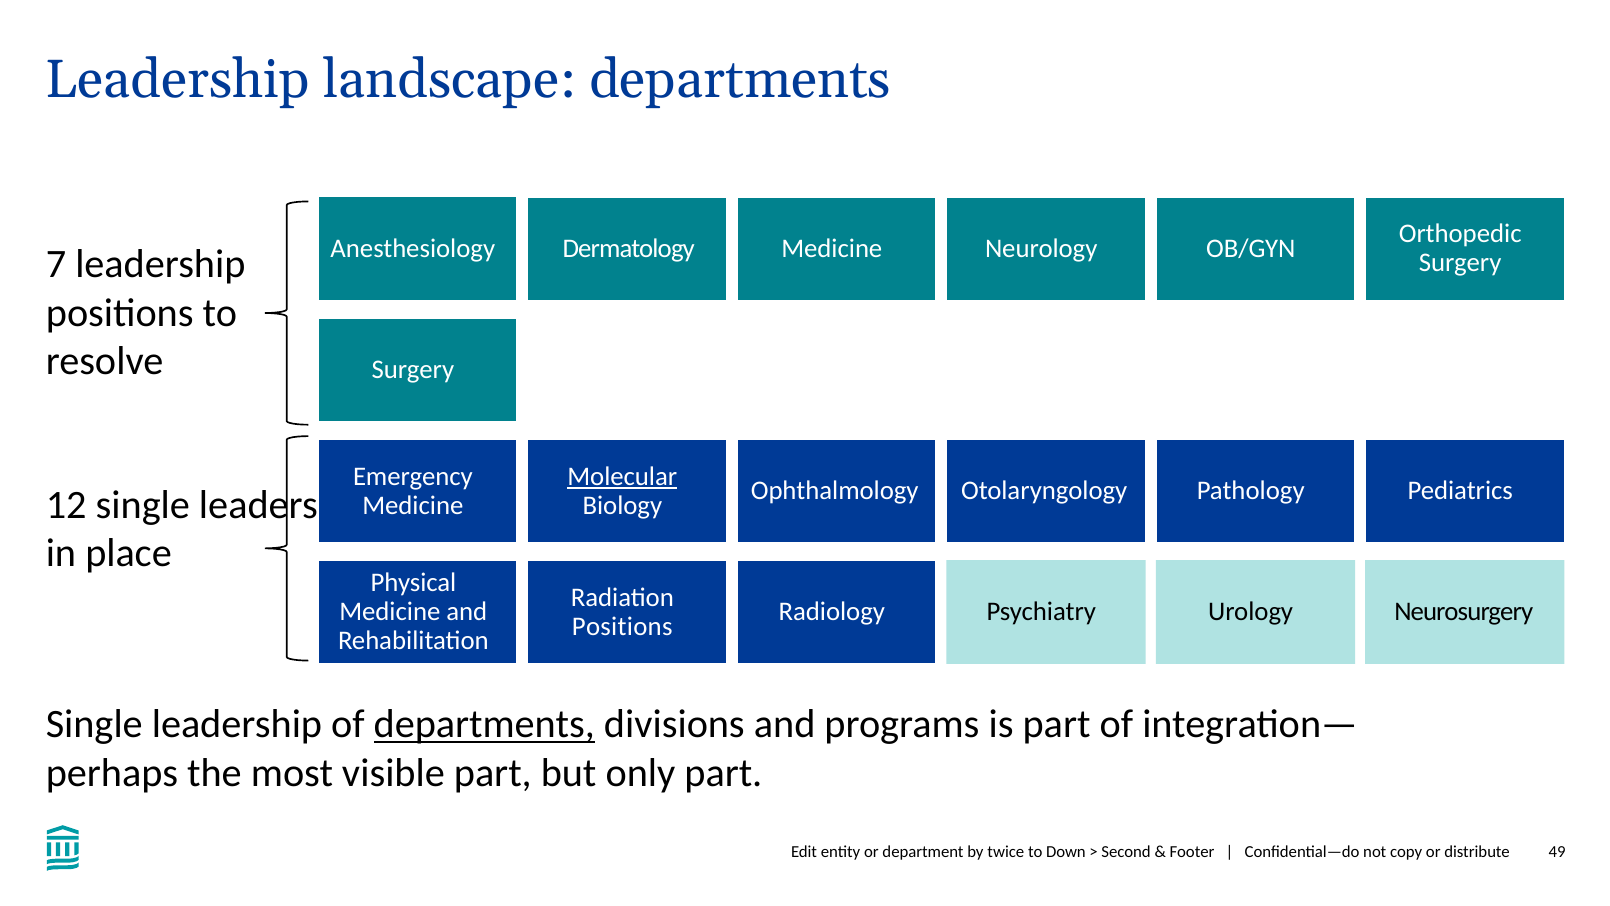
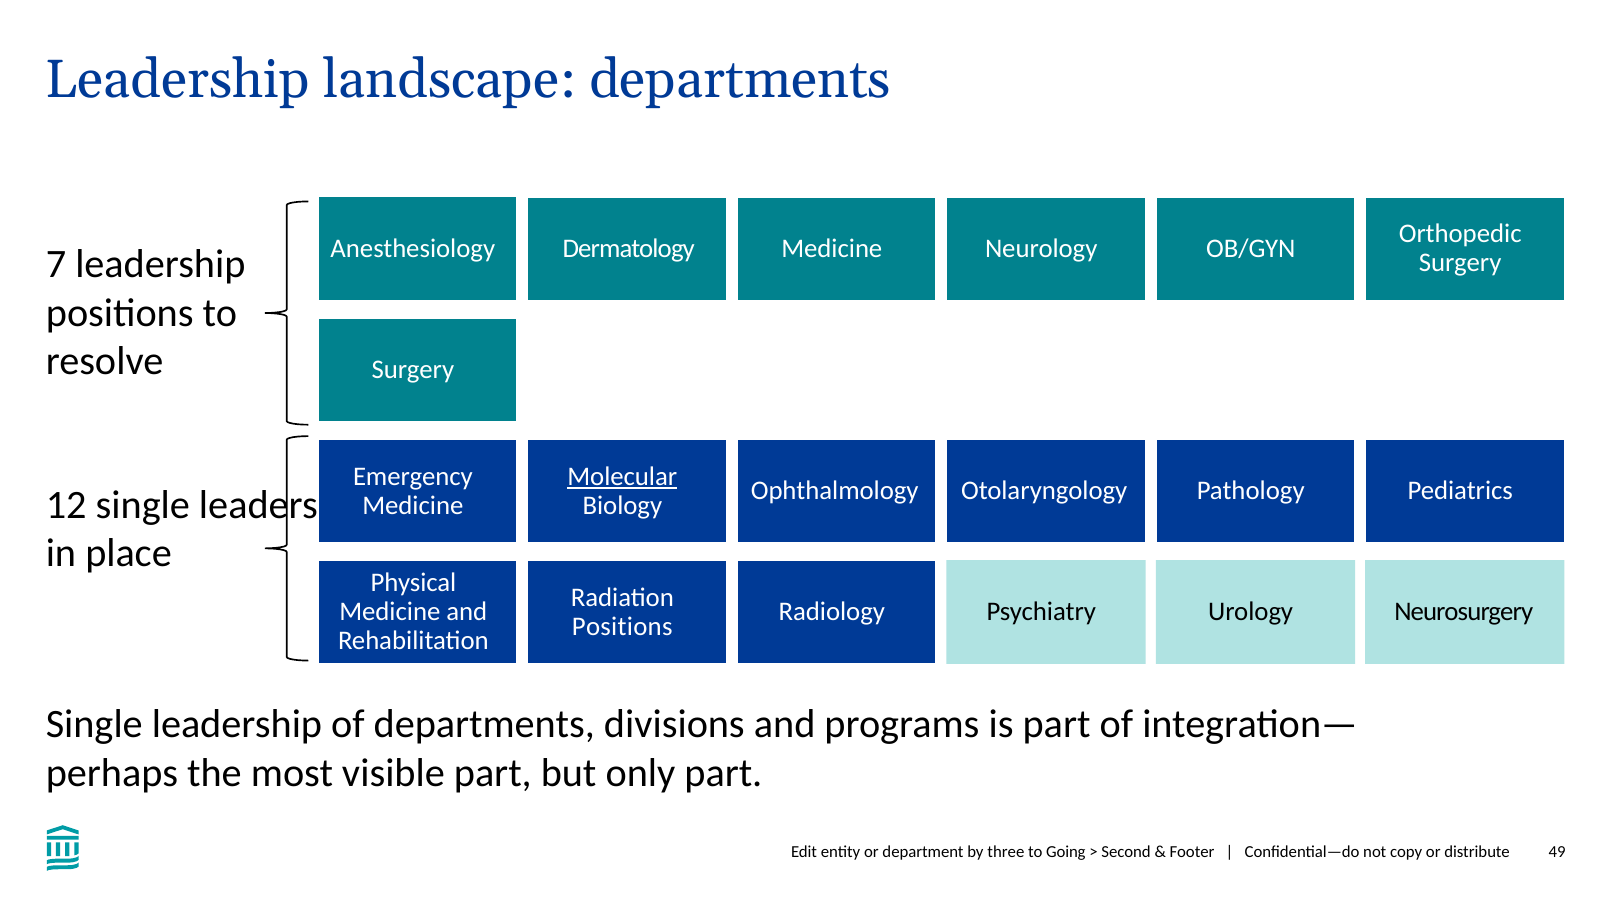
departments underline: present -> none (484, 724)
twice: twice -> three (1006, 852)
Down: Down -> Going (1066, 852)
